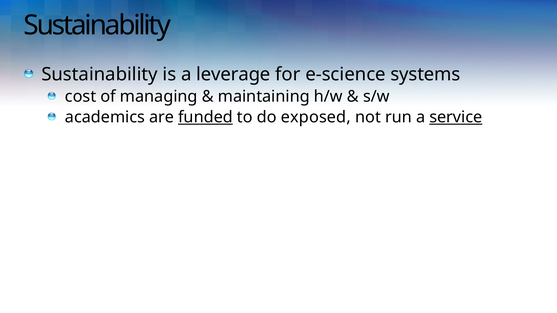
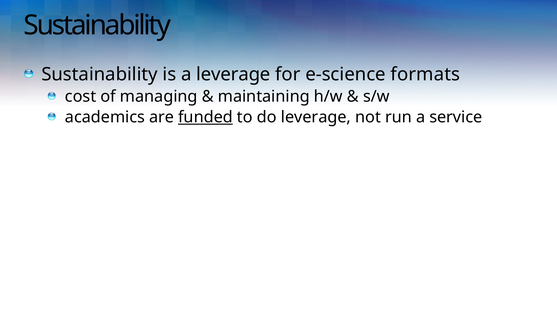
systems: systems -> formats (425, 74)
do exposed: exposed -> leverage (316, 117)
service underline: present -> none (456, 117)
